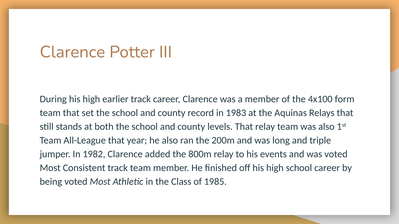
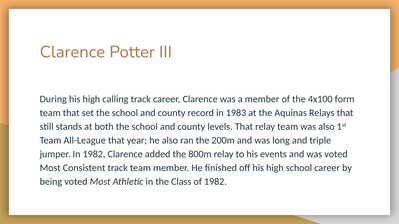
earlier: earlier -> calling (115, 99)
of 1985: 1985 -> 1982 (215, 182)
